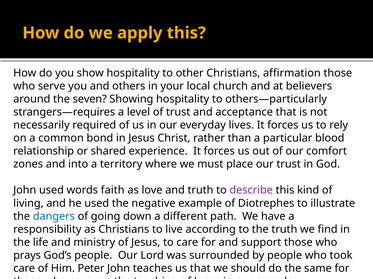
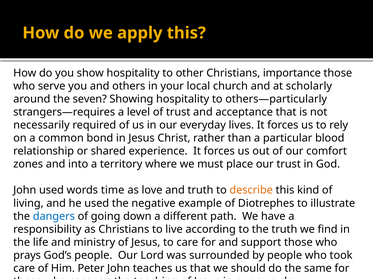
affirmation: affirmation -> importance (292, 73)
believers: believers -> scholarly (309, 86)
faith: faith -> time (113, 191)
describe colour: purple -> orange (251, 191)
